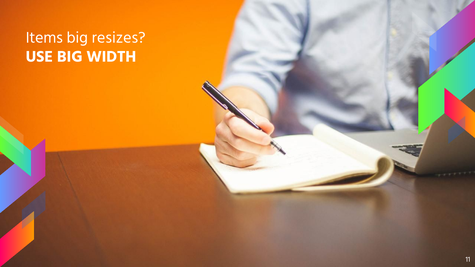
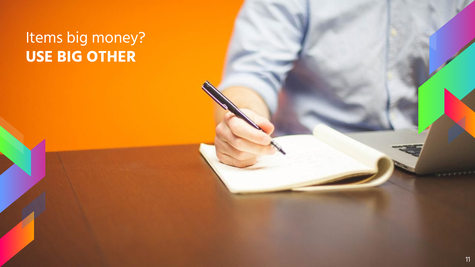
resizes: resizes -> money (119, 38)
WIDTH: WIDTH -> OTHER (111, 57)
